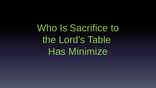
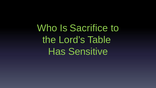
Minimize: Minimize -> Sensitive (88, 51)
